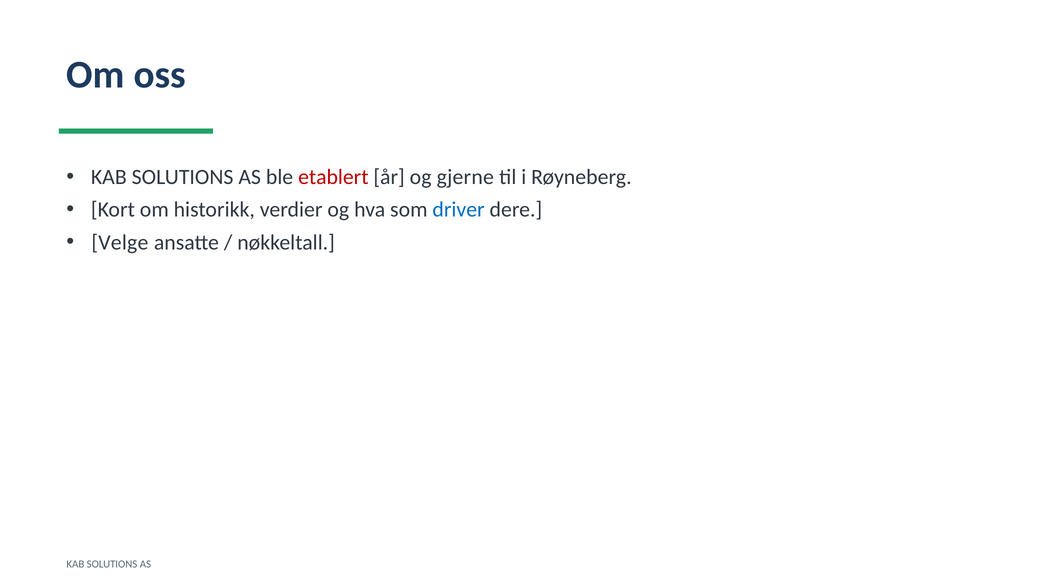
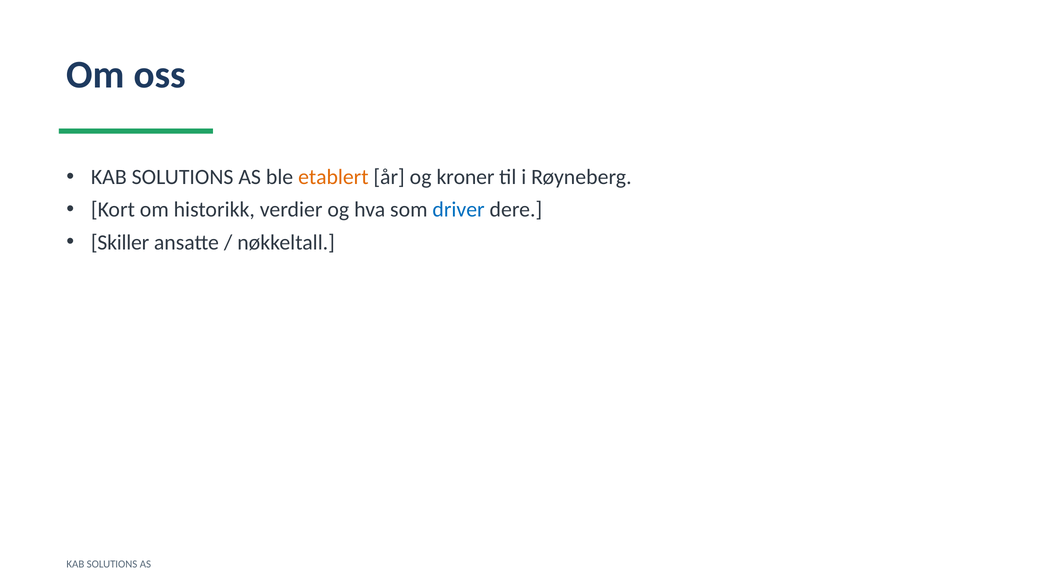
etablert colour: red -> orange (333, 177)
gjerne: gjerne -> kroner (465, 177)
Velge: Velge -> Skiller (120, 242)
